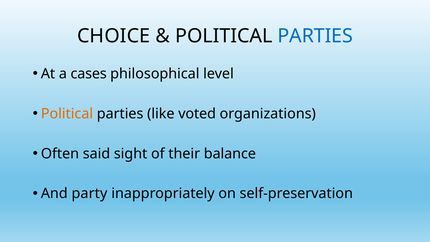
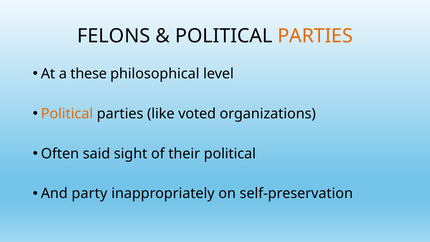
CHOICE: CHOICE -> FELONS (114, 36)
PARTIES colour: blue -> orange (315, 36)
cases: cases -> these (89, 74)
their balance: balance -> political (230, 154)
